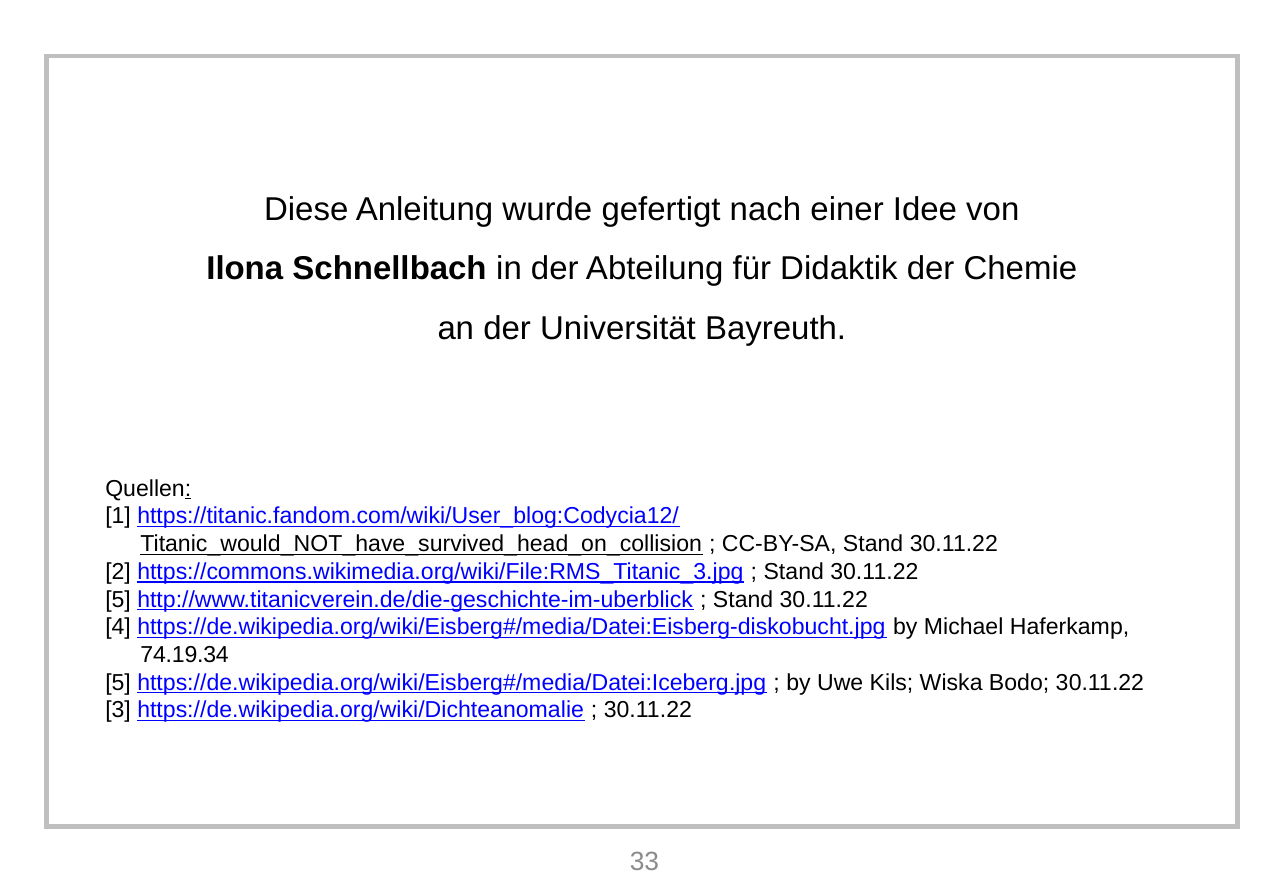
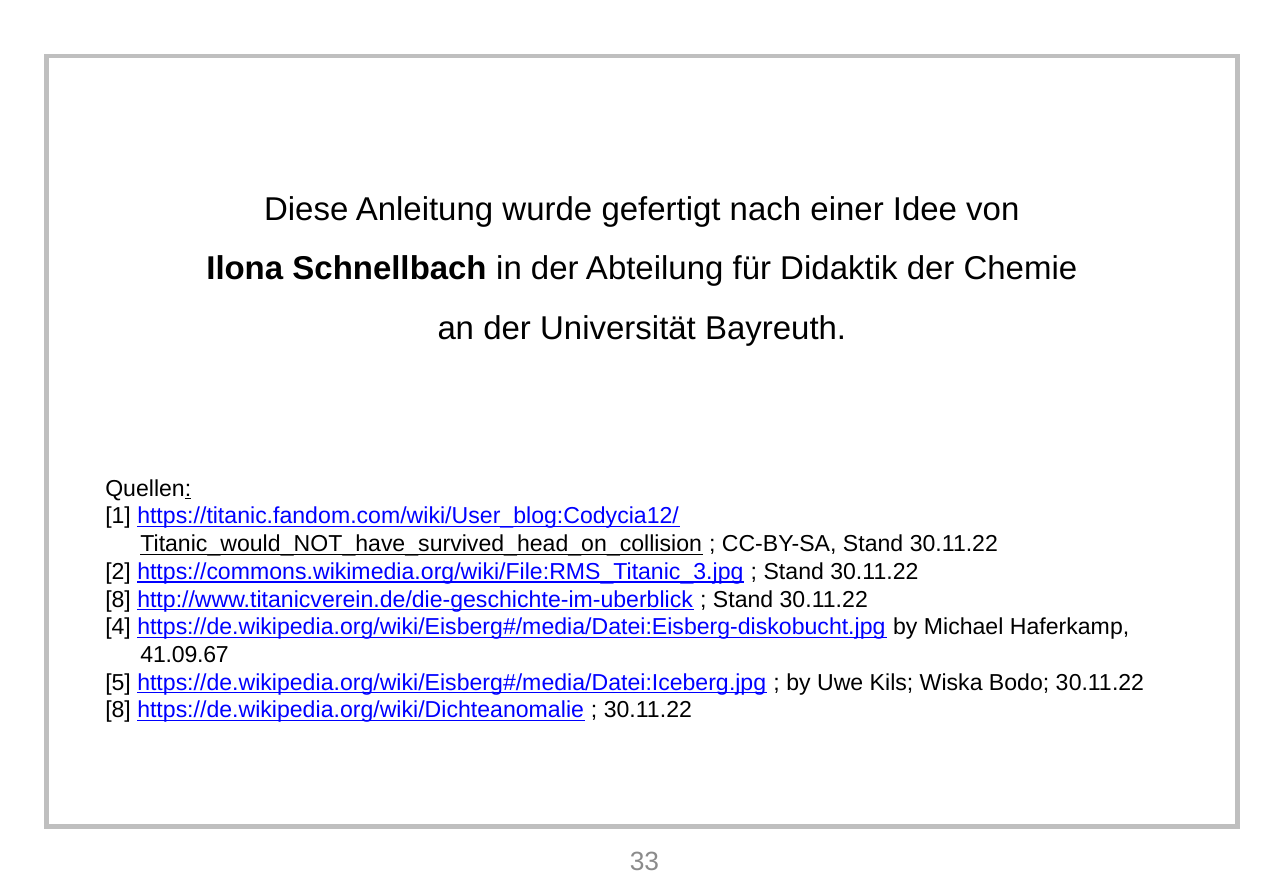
5: 5 -> 8 (118, 599)
74.19.34: 74.19.34 -> 41.09.67 (185, 655)
3: 3 -> 8 (118, 710)
